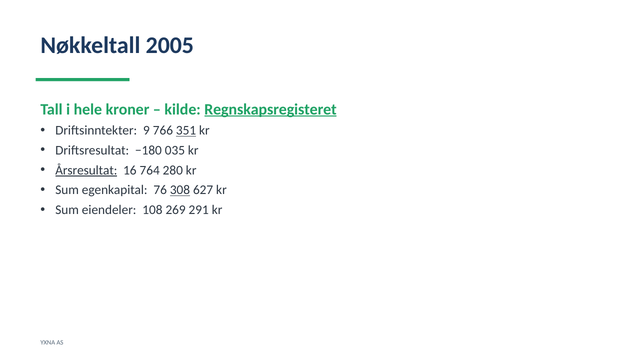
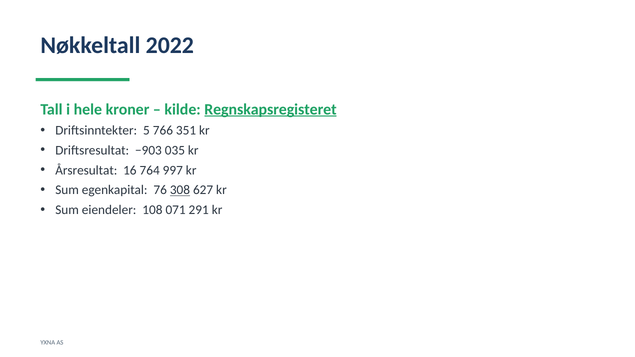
2005: 2005 -> 2022 (170, 45)
9: 9 -> 5 (146, 131)
351 underline: present -> none (186, 131)
−180: −180 -> −903 (148, 150)
Årsresultat underline: present -> none (86, 170)
280: 280 -> 997 (173, 170)
269: 269 -> 071 (176, 210)
